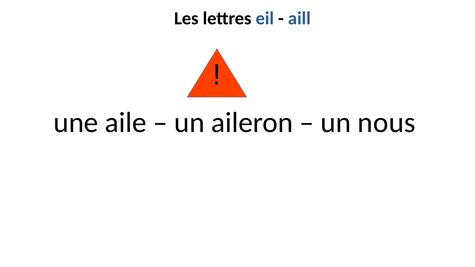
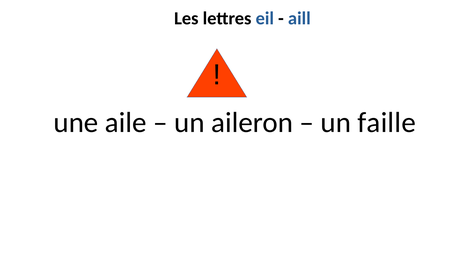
nous: nous -> faille (387, 123)
